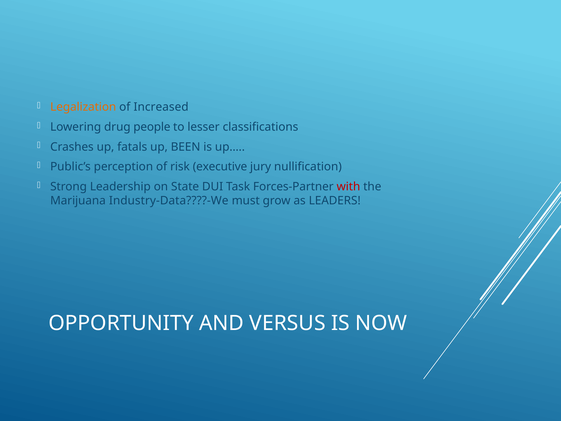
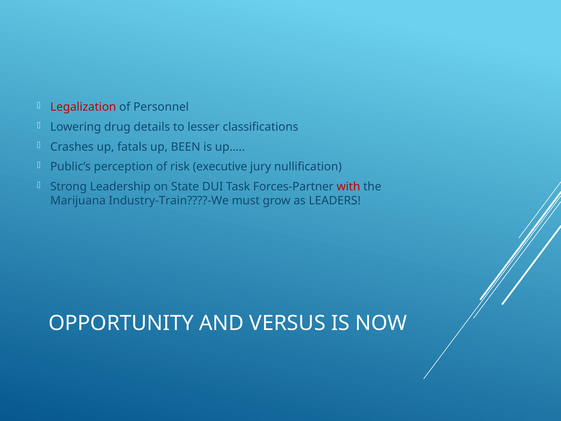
Legalization colour: orange -> red (83, 107)
Increased: Increased -> Personnel (161, 107)
people: people -> details (152, 127)
Industry-Data????-We: Industry-Data????-We -> Industry-Train????-We (169, 201)
